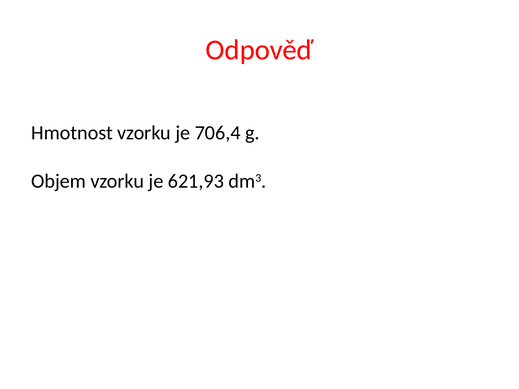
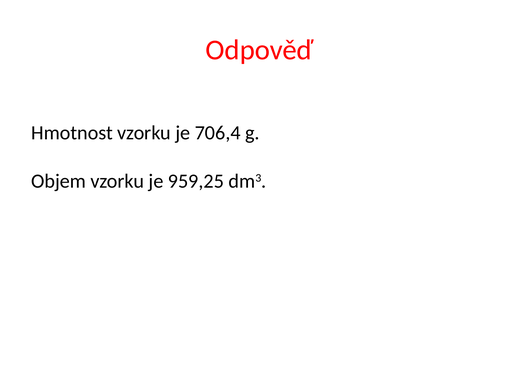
621,93: 621,93 -> 959,25 (196, 181)
